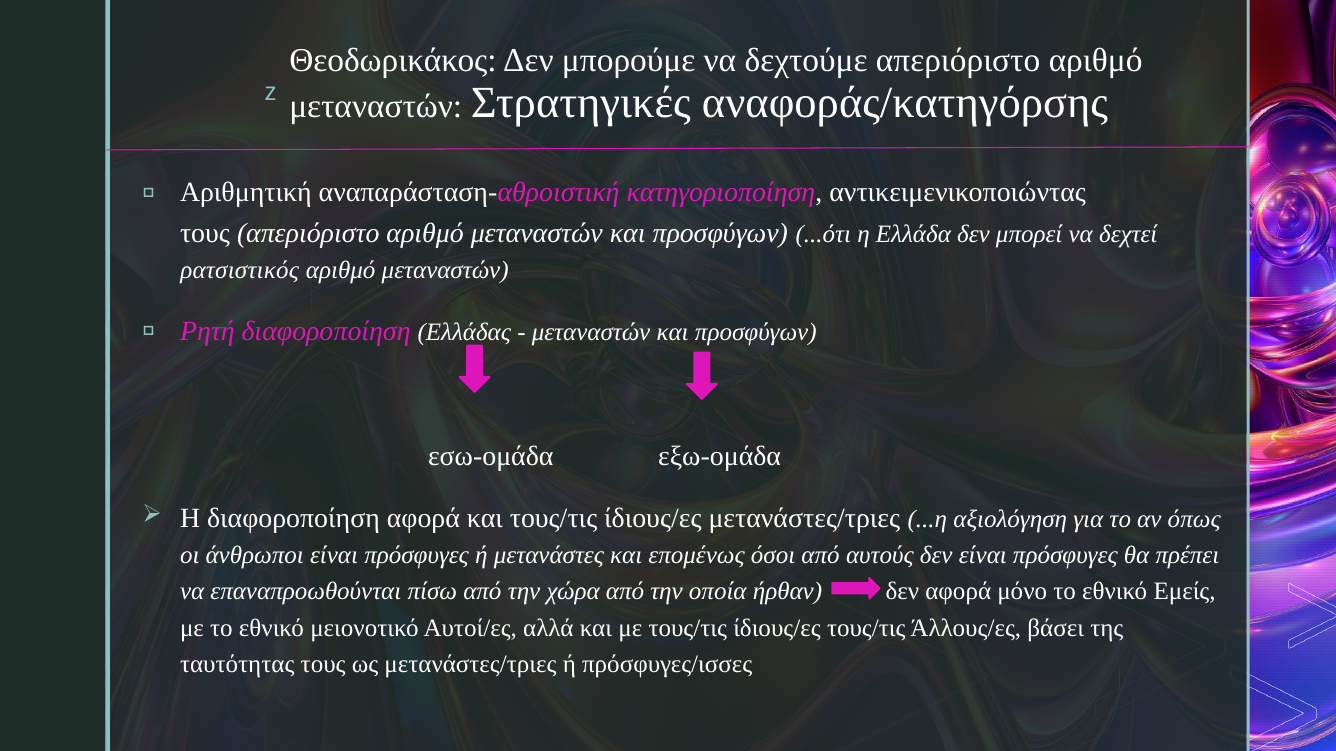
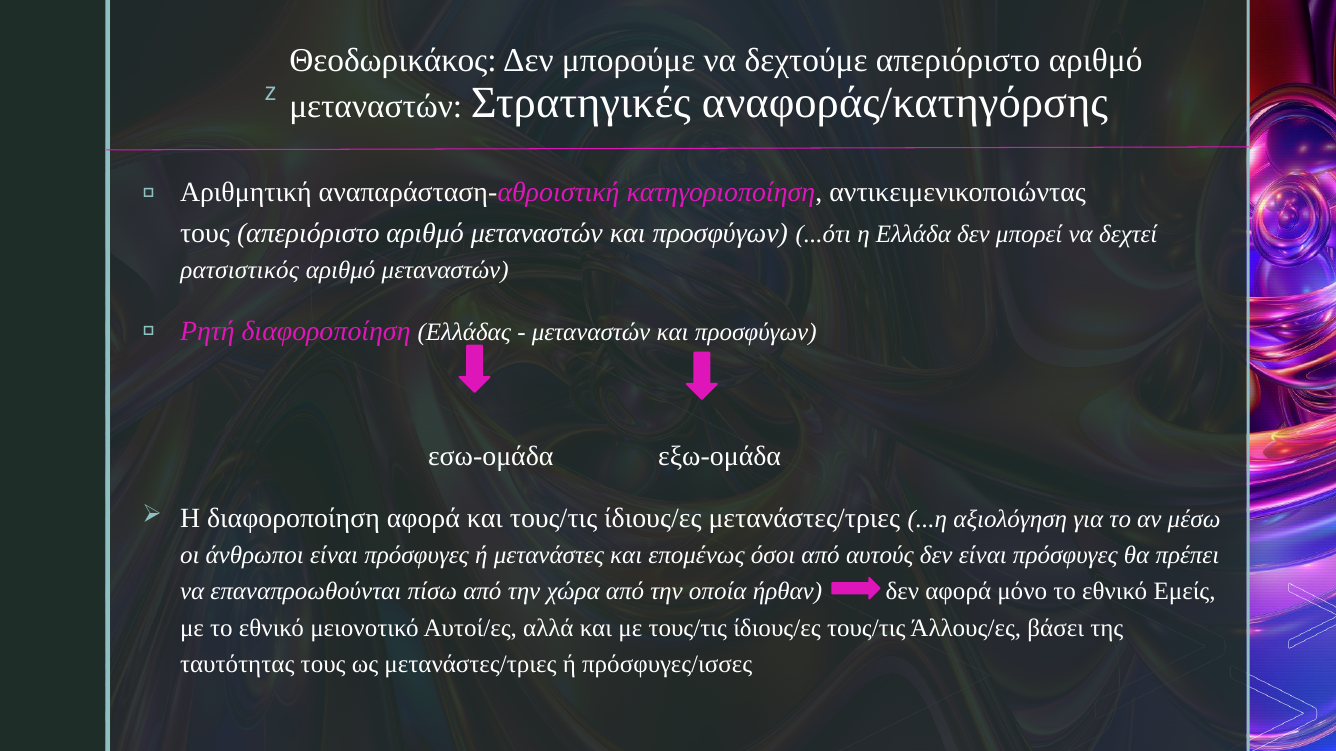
όπως: όπως -> μέσω (1194, 519)
